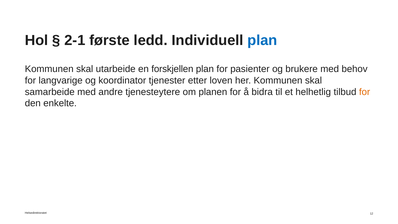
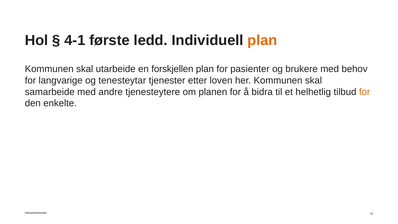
2-1: 2-1 -> 4-1 (75, 40)
plan colour: blue -> orange (262, 40)
koordinator: koordinator -> tenesteytar (122, 80)
